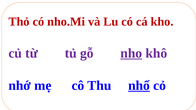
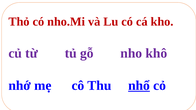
nho underline: present -> none (131, 53)
